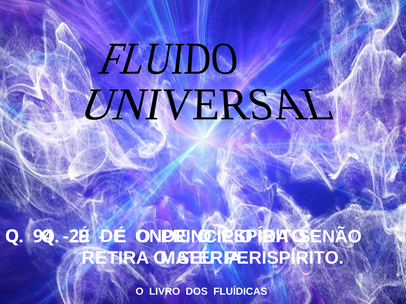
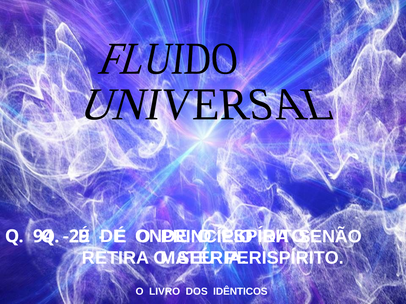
FLUÍDICAS: FLUÍDICAS -> IDÊNTICOS (240, 292)
